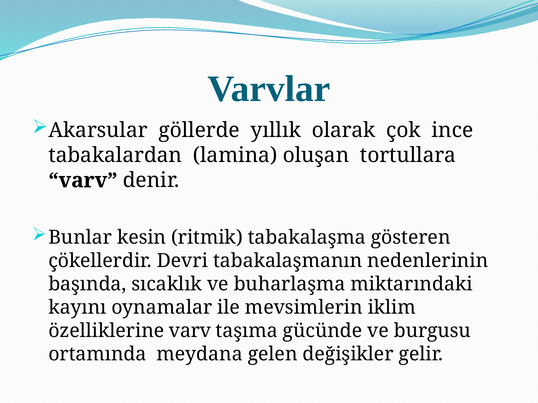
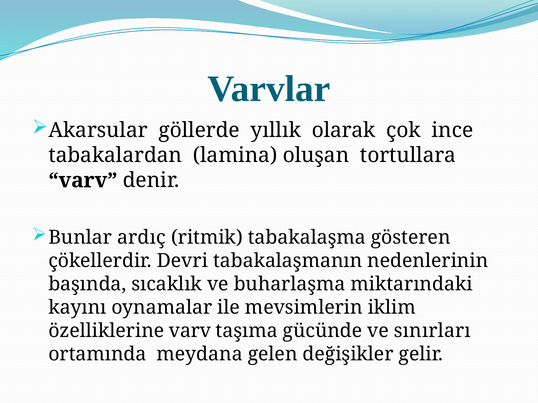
kesin: kesin -> ardıç (141, 238)
burgusu: burgusu -> sınırları (432, 331)
